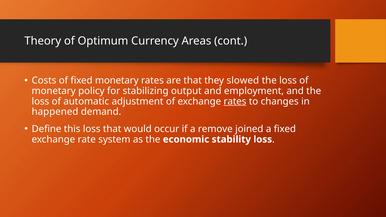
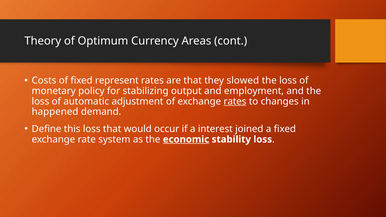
fixed monetary: monetary -> represent (117, 81)
remove: remove -> interest (215, 129)
economic underline: none -> present (186, 139)
